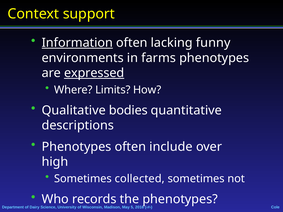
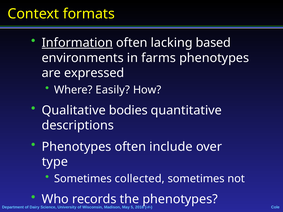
support: support -> formats (89, 14)
funny: funny -> based (213, 43)
expressed underline: present -> none (94, 73)
Limits: Limits -> Easily (113, 90)
high: high -> type (55, 162)
